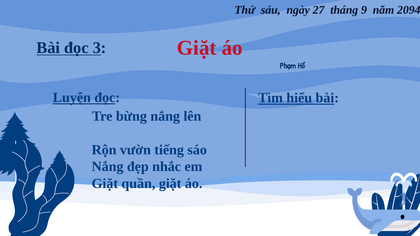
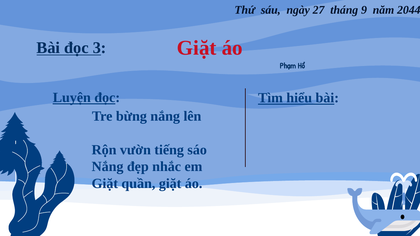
2094: 2094 -> 2044 (409, 10)
